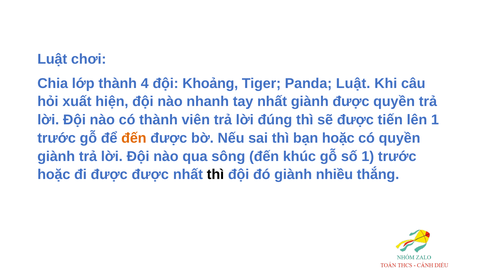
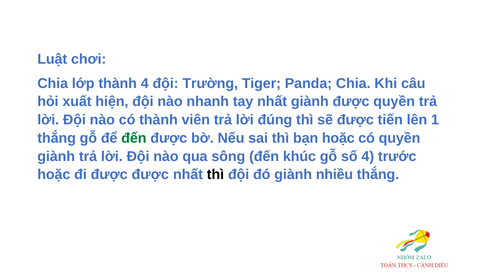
Khoảng: Khoảng -> Trường (210, 83)
Panda Luật: Luật -> Chia (353, 83)
trước: trước -> thắng (57, 138)
đến colour: orange -> green (134, 138)
số 1: 1 -> 4 (368, 156)
